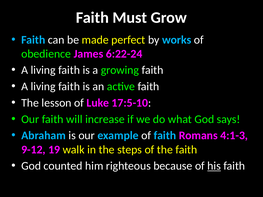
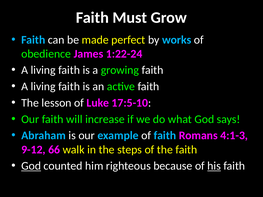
6:22-24: 6:22-24 -> 1:22-24 (124, 54)
19: 19 -> 66 (54, 150)
God underline: none -> present (31, 166)
